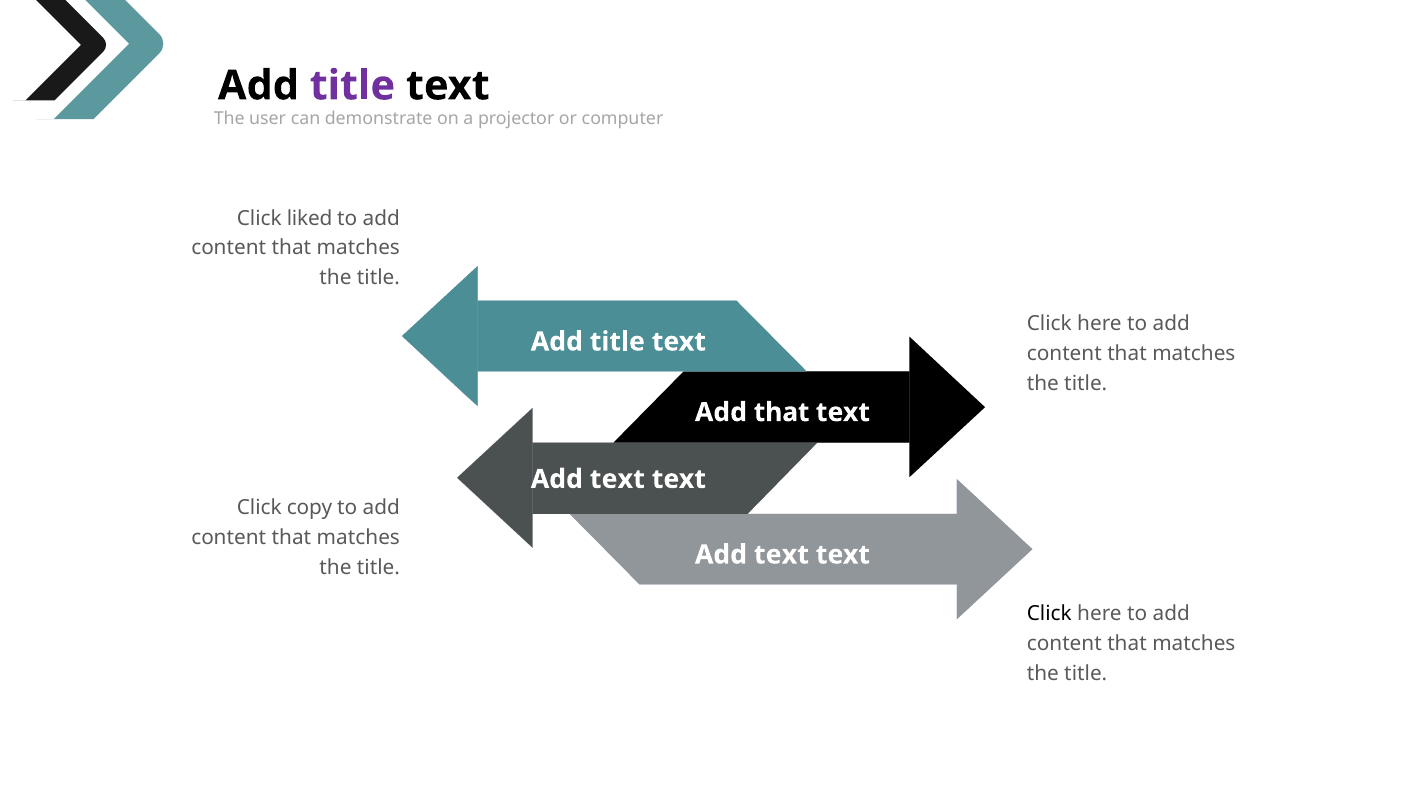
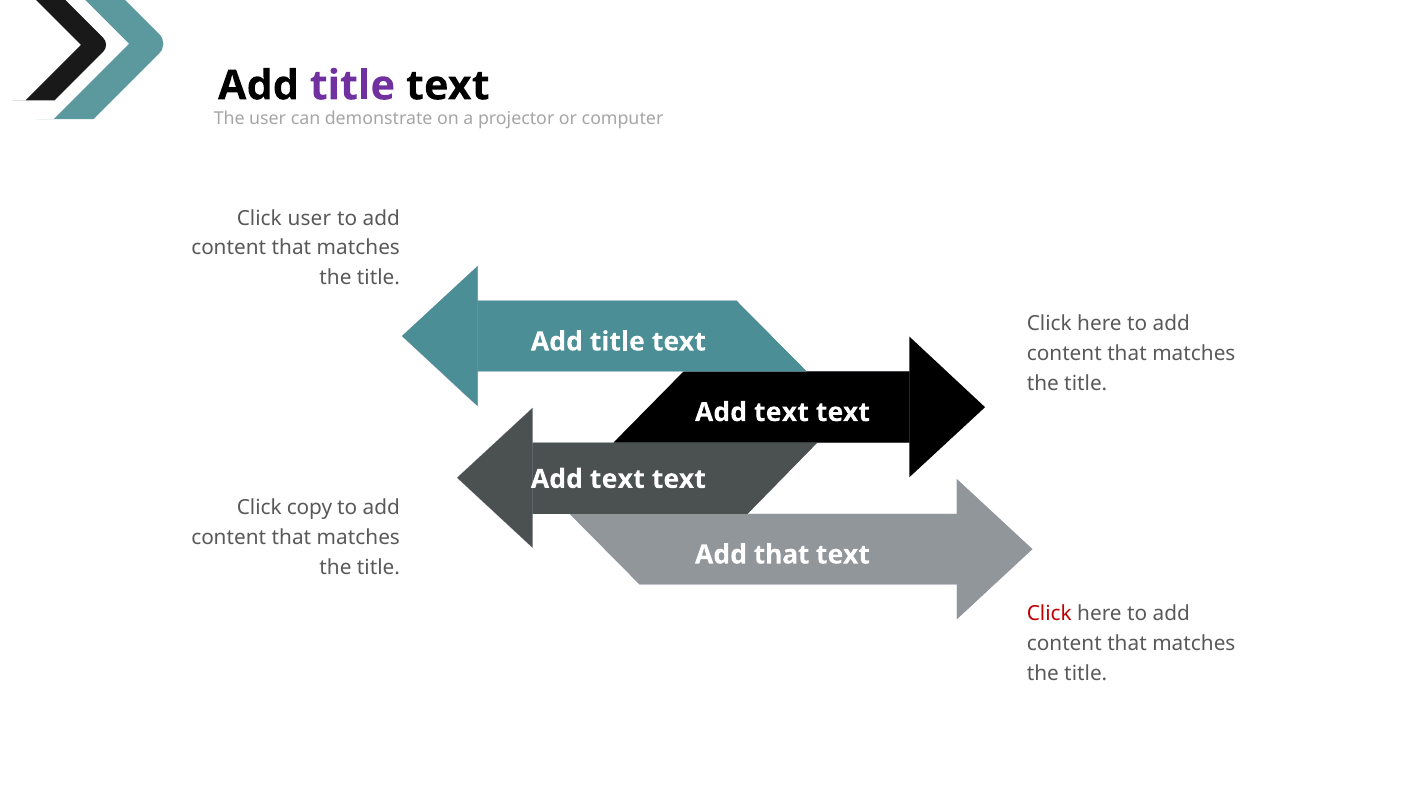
Click liked: liked -> user (309, 218)
that: that -> text (781, 412)
text: text -> that (782, 555)
Click colour: black -> red (1049, 614)
